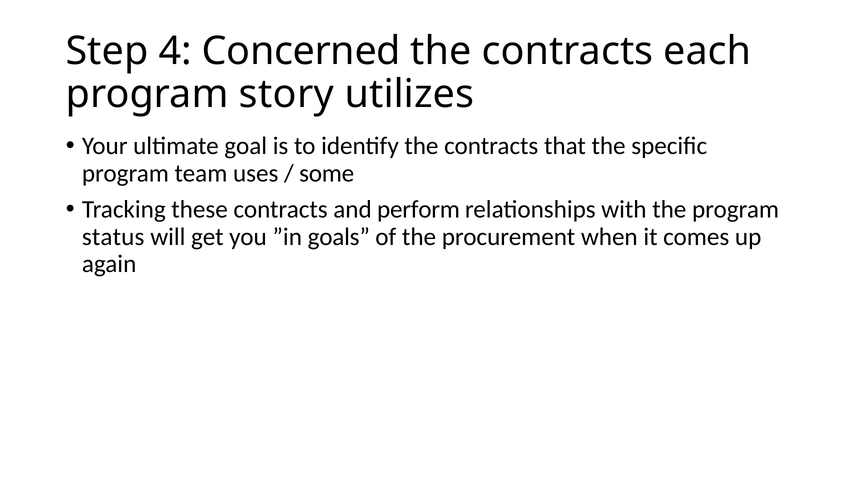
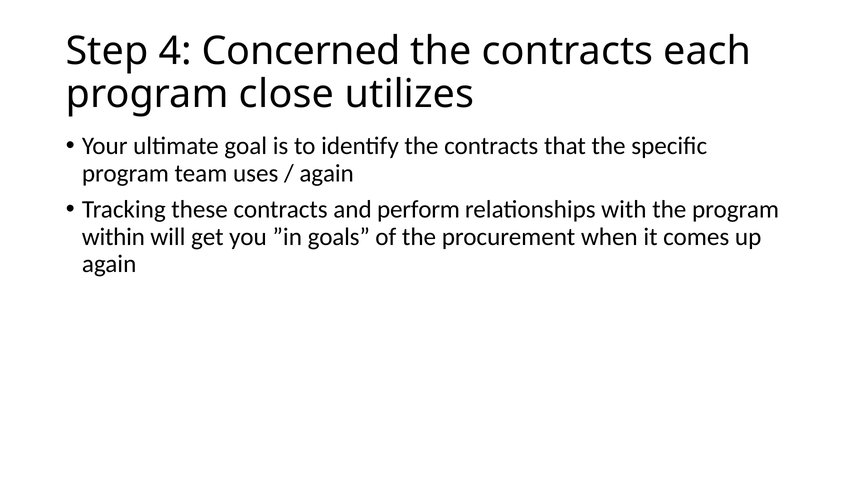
story: story -> close (287, 94)
some: some -> again (327, 173)
status: status -> within (113, 236)
